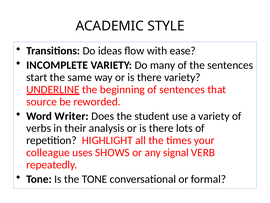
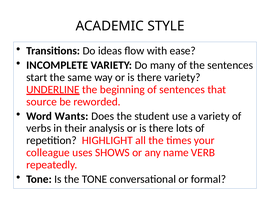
Writer: Writer -> Wants (72, 116)
signal: signal -> name (176, 152)
